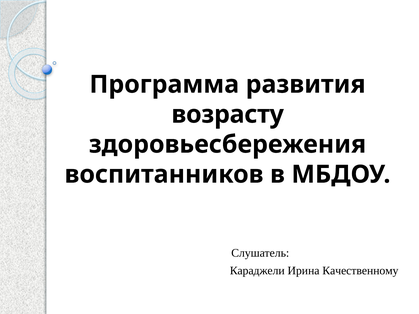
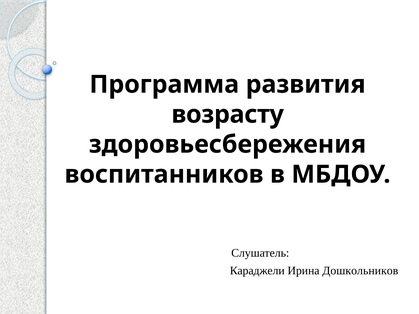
Качественному: Качественному -> Дошкольников (360, 271)
